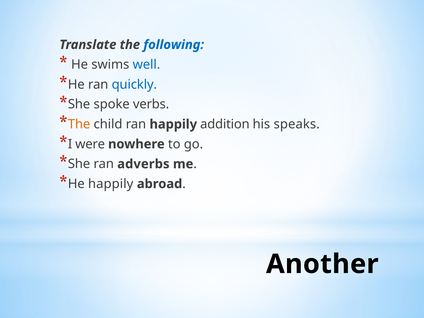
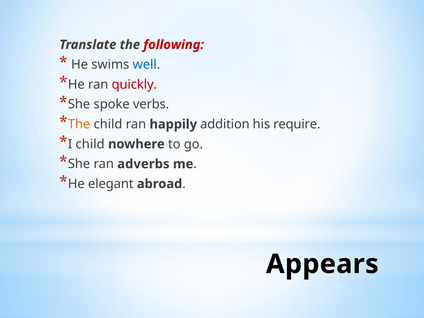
following colour: blue -> red (174, 45)
quickly colour: blue -> red (134, 84)
speaks: speaks -> require (297, 124)
I were: were -> child (90, 144)
He happily: happily -> elegant (111, 184)
Another: Another -> Appears (322, 264)
